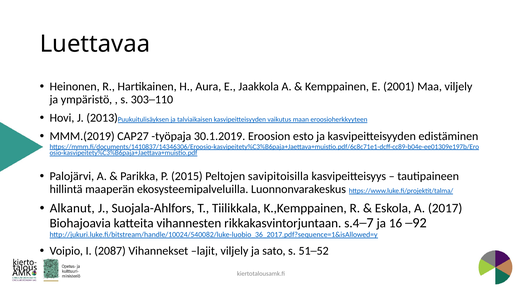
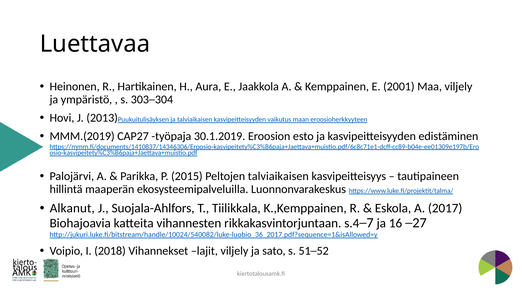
303─110: 303─110 -> 303─304 (152, 99)
Peltojen savipitoisilla: savipitoisilla -> talviaikaisen (278, 176)
─92: ─92 -> ─27 (416, 223)
2087: 2087 -> 2018 (110, 250)
